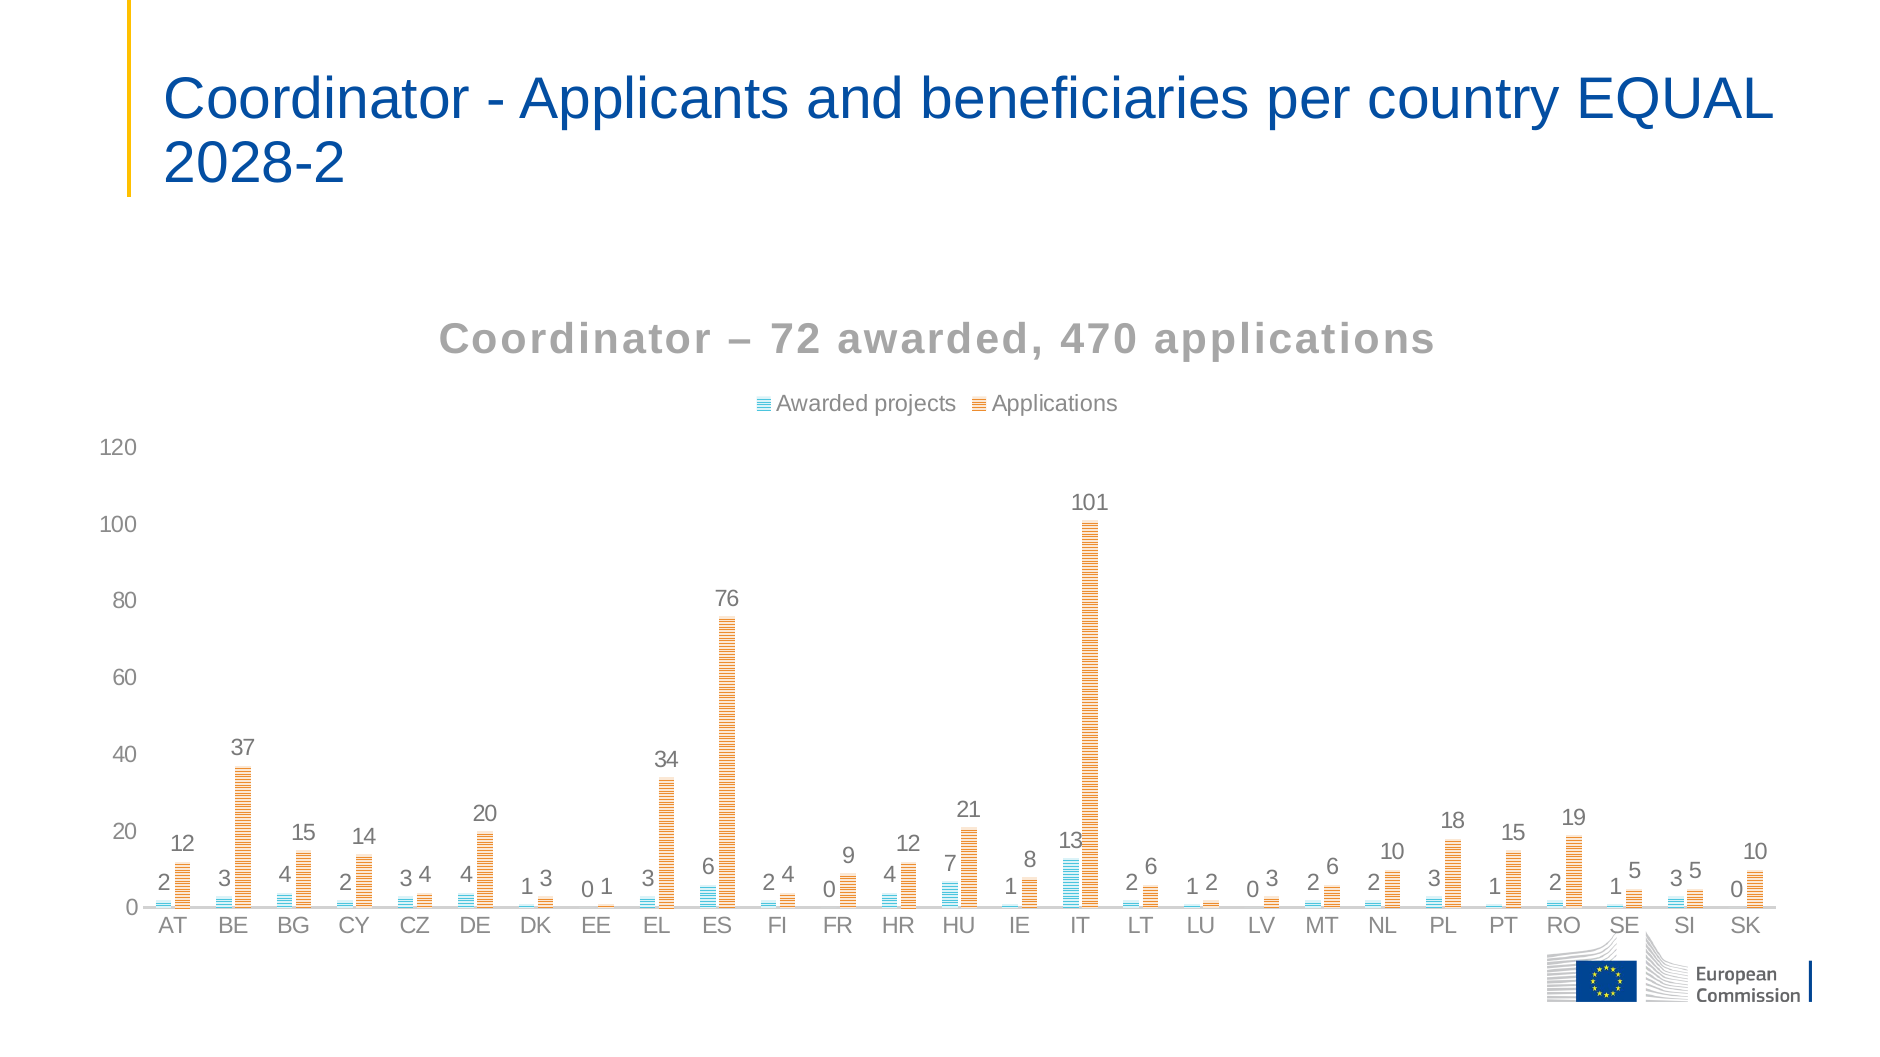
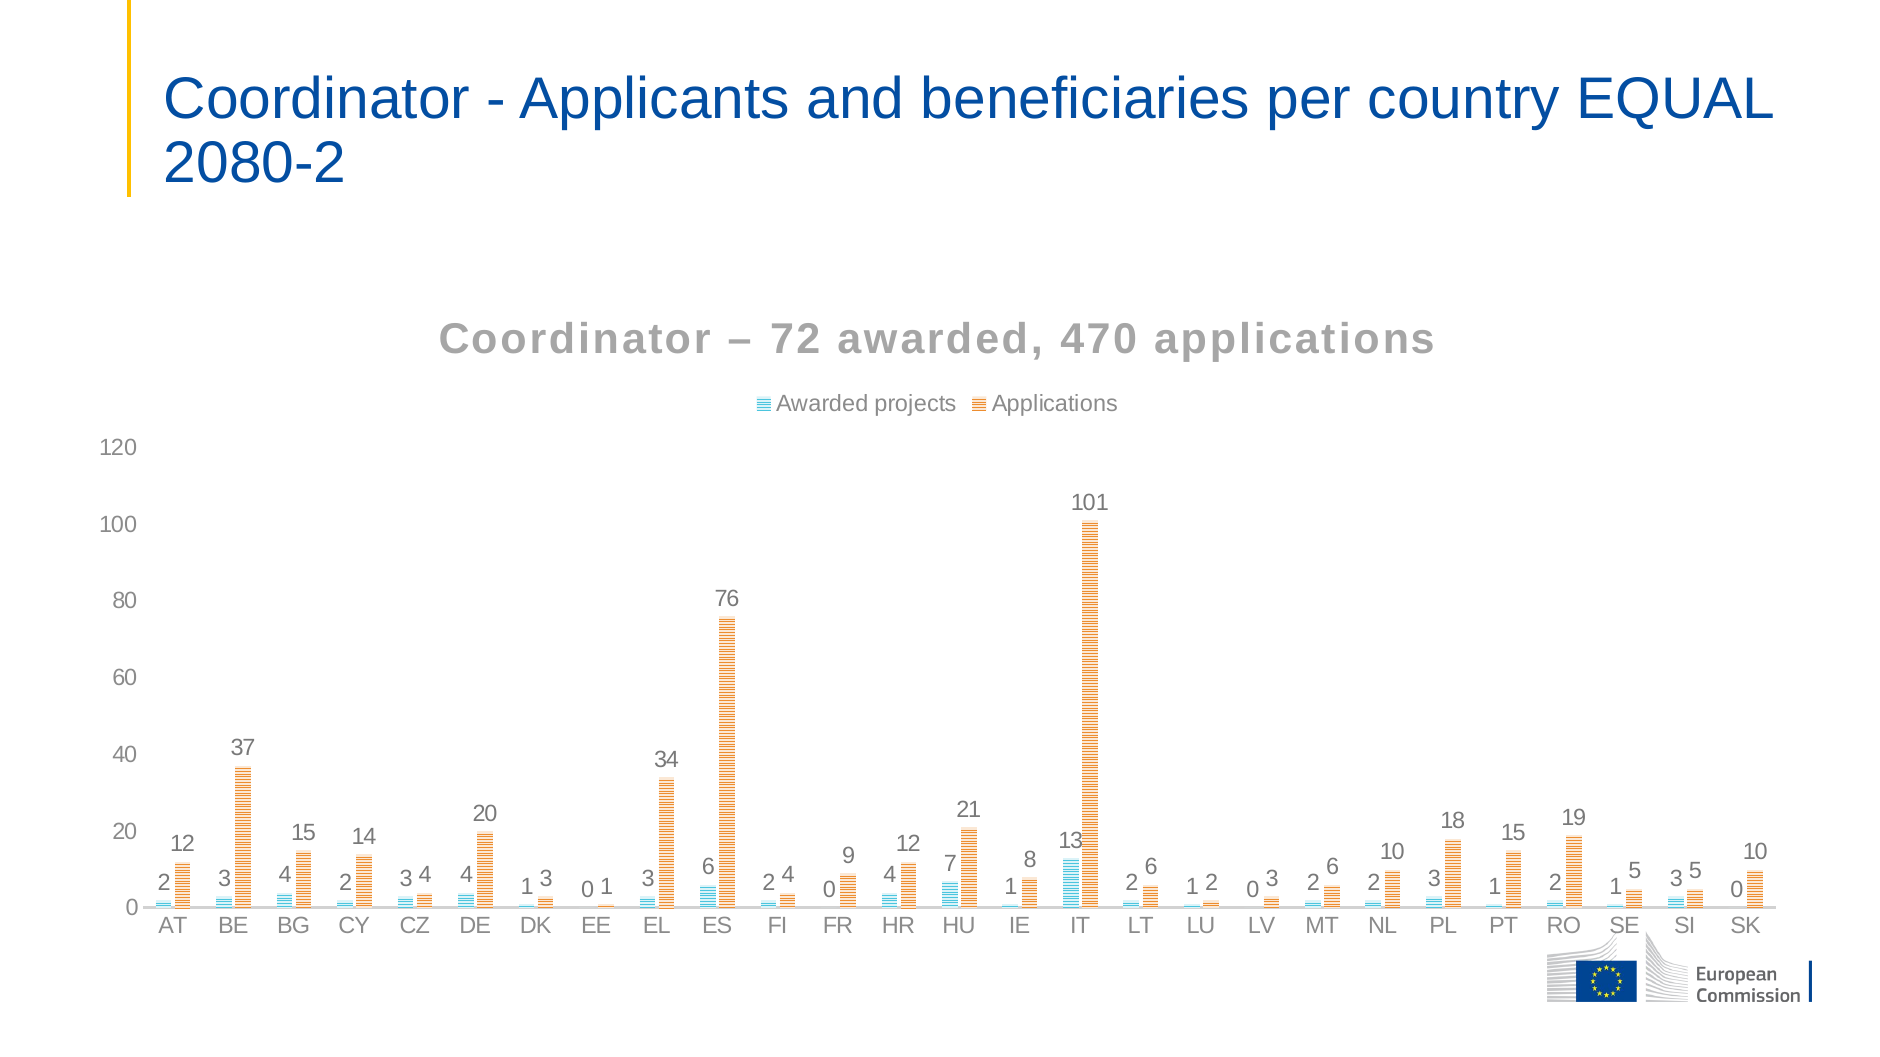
2028-2: 2028-2 -> 2080-2 (255, 163)
